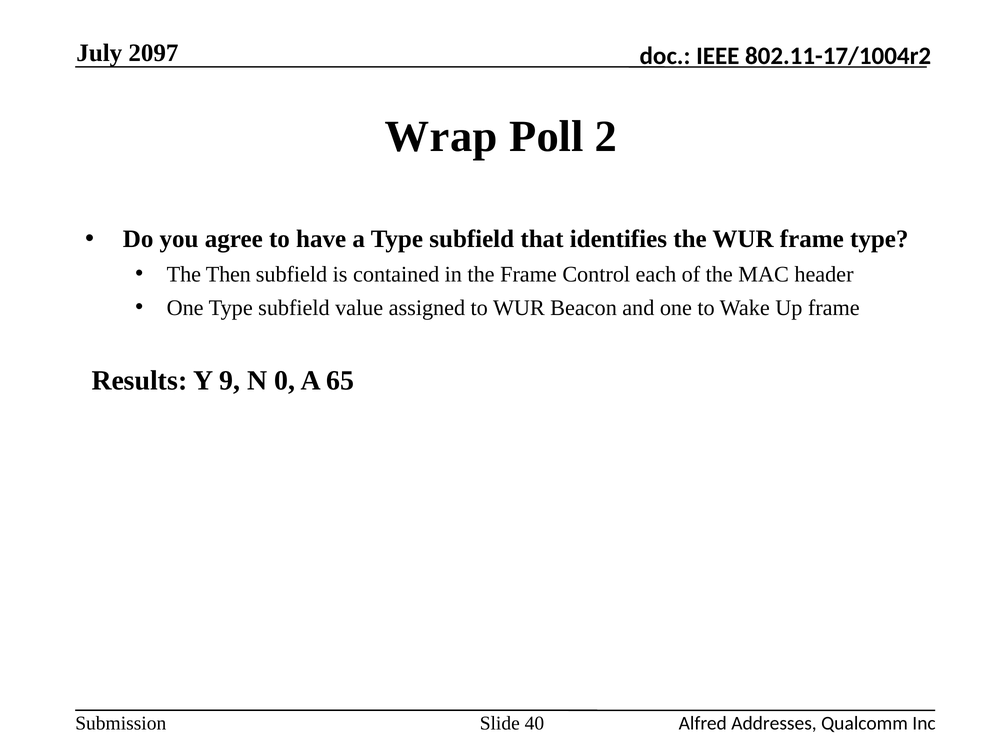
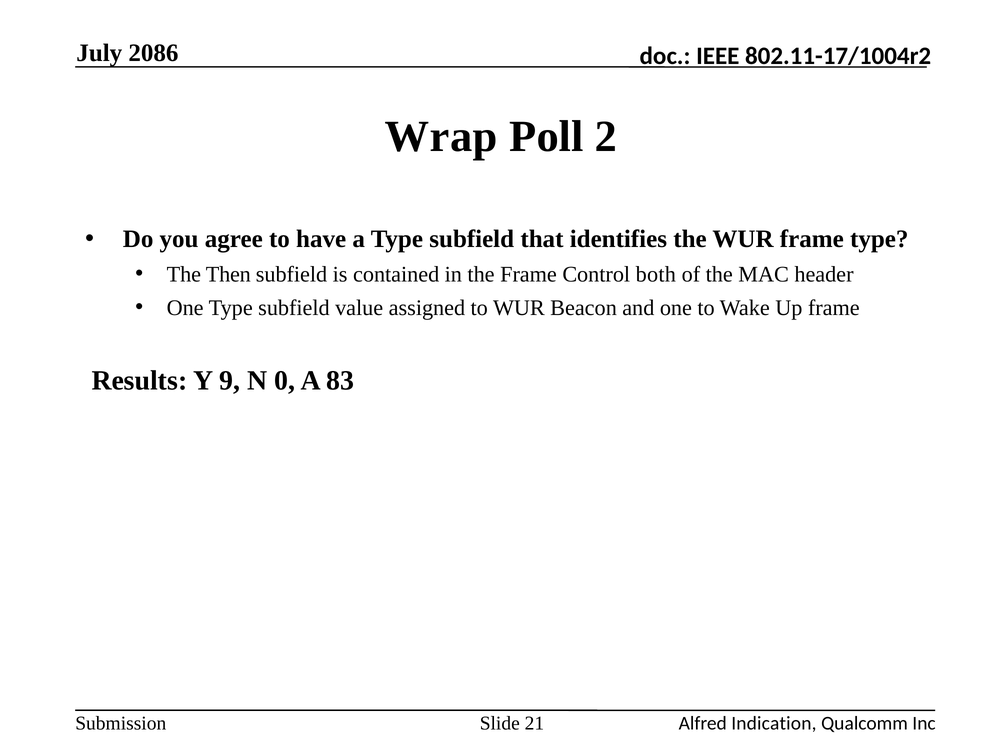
2097: 2097 -> 2086 (153, 53)
each: each -> both (656, 274)
65: 65 -> 83 (340, 380)
40: 40 -> 21 (534, 723)
Addresses: Addresses -> Indication (774, 723)
